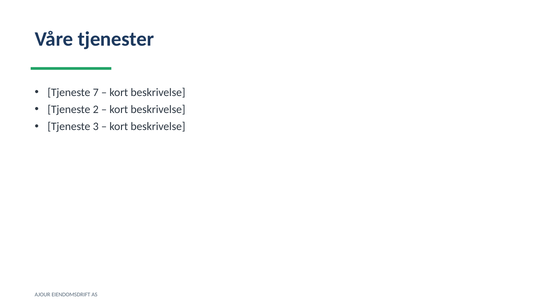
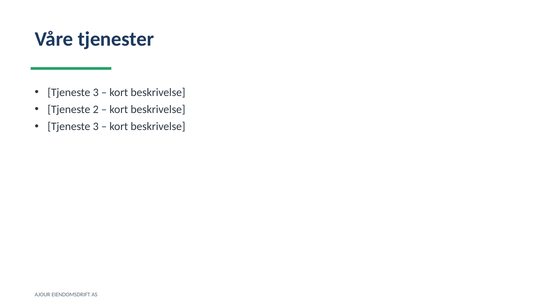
7: 7 -> 3 (96, 92)
